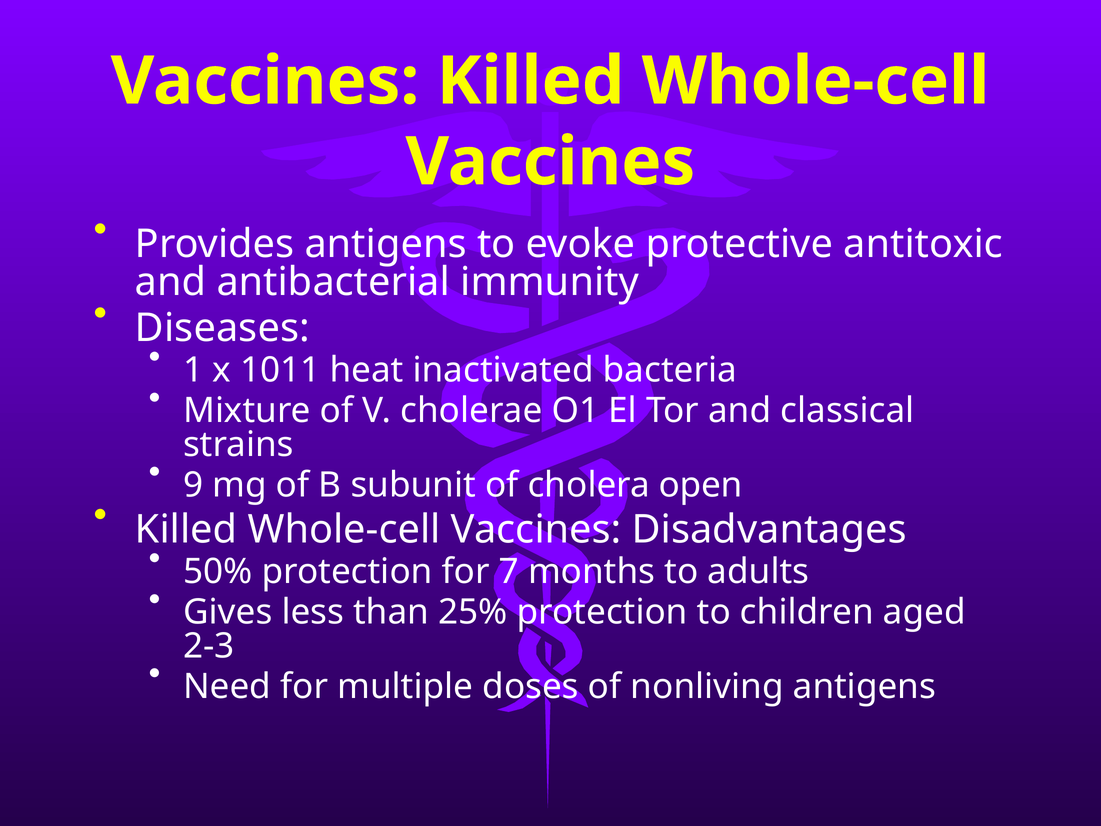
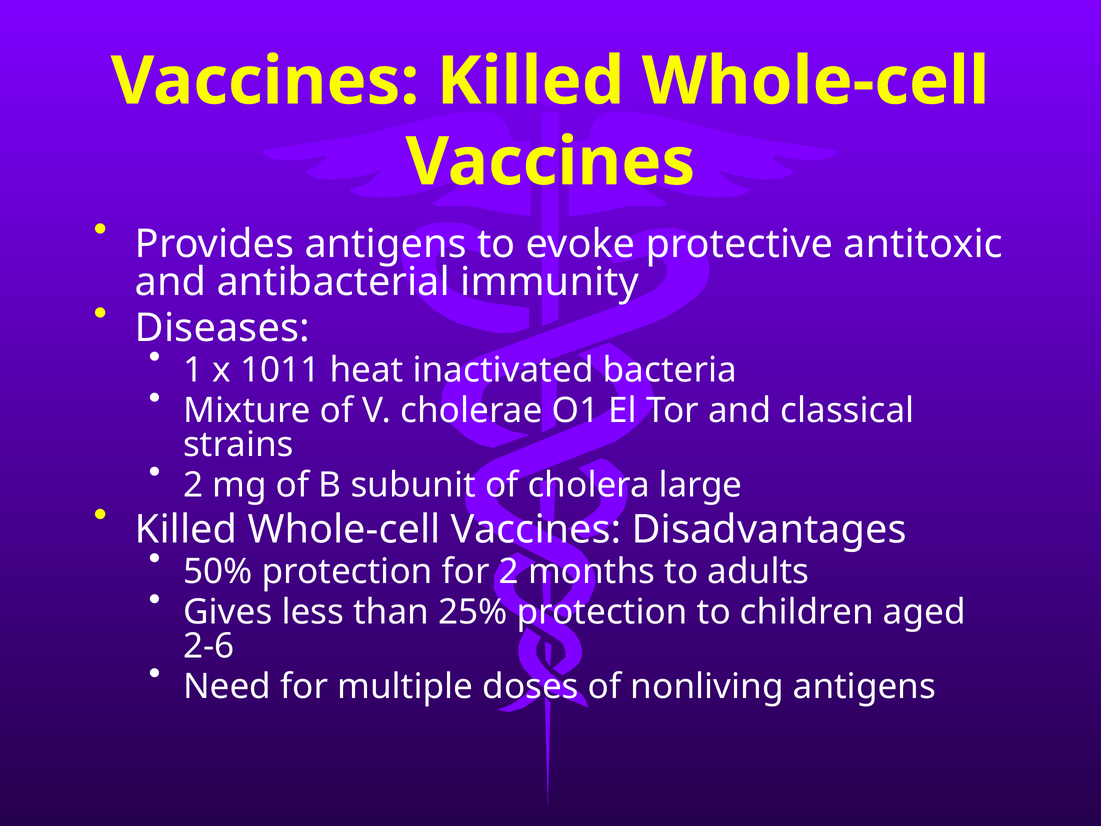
9: 9 -> 2 (193, 485)
open: open -> large (701, 485)
for 7: 7 -> 2 (509, 571)
2-3: 2-3 -> 2-6 (209, 646)
